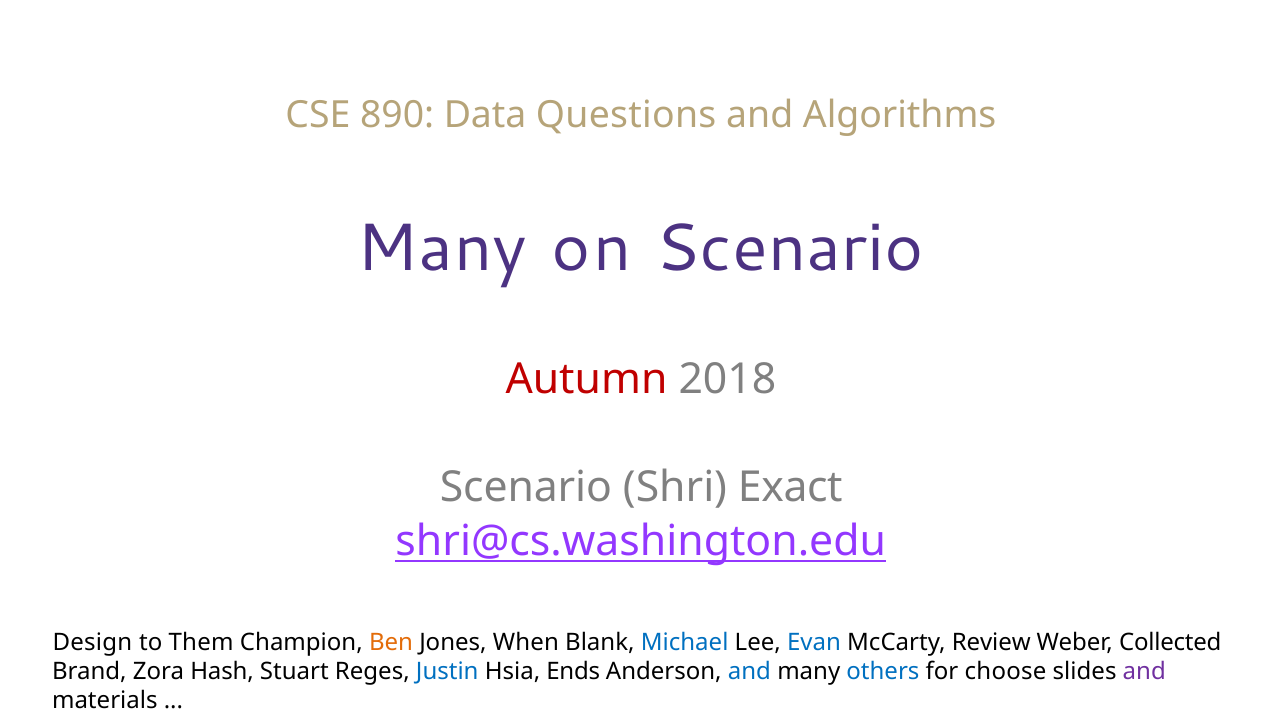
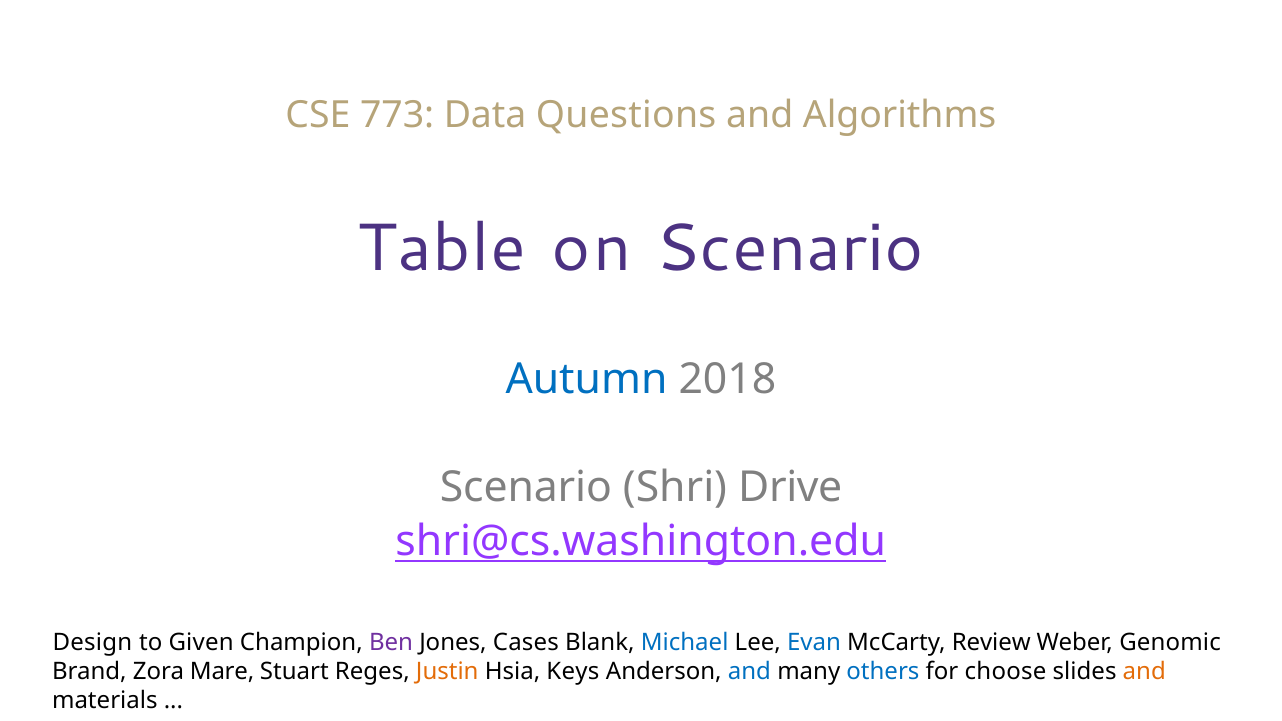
890: 890 -> 773 (397, 115)
Many: Many -> Table (442, 249)
Autumn colour: red -> blue (586, 380)
Exact: Exact -> Drive (790, 488)
Them: Them -> Given (201, 643)
Ben colour: orange -> purple (391, 643)
When: When -> Cases (526, 643)
Collected: Collected -> Genomic (1170, 643)
Hash: Hash -> Mare (222, 672)
Justin colour: blue -> orange (447, 672)
Ends: Ends -> Keys (573, 672)
and colour: purple -> orange (1144, 672)
